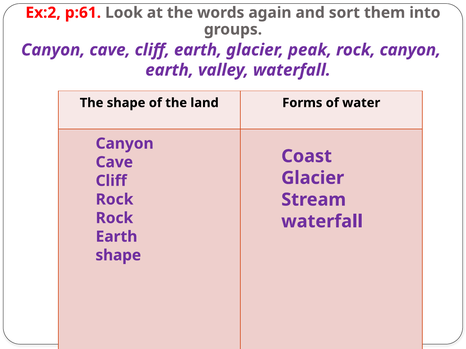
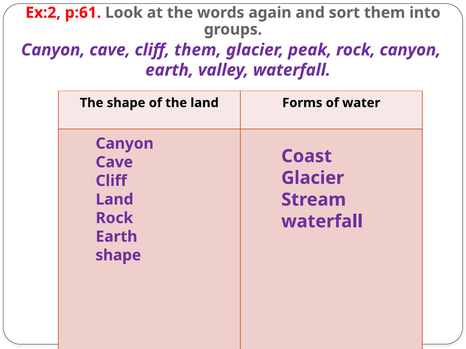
cliff earth: earth -> them (198, 50)
Rock: Rock -> Land (115, 200)
